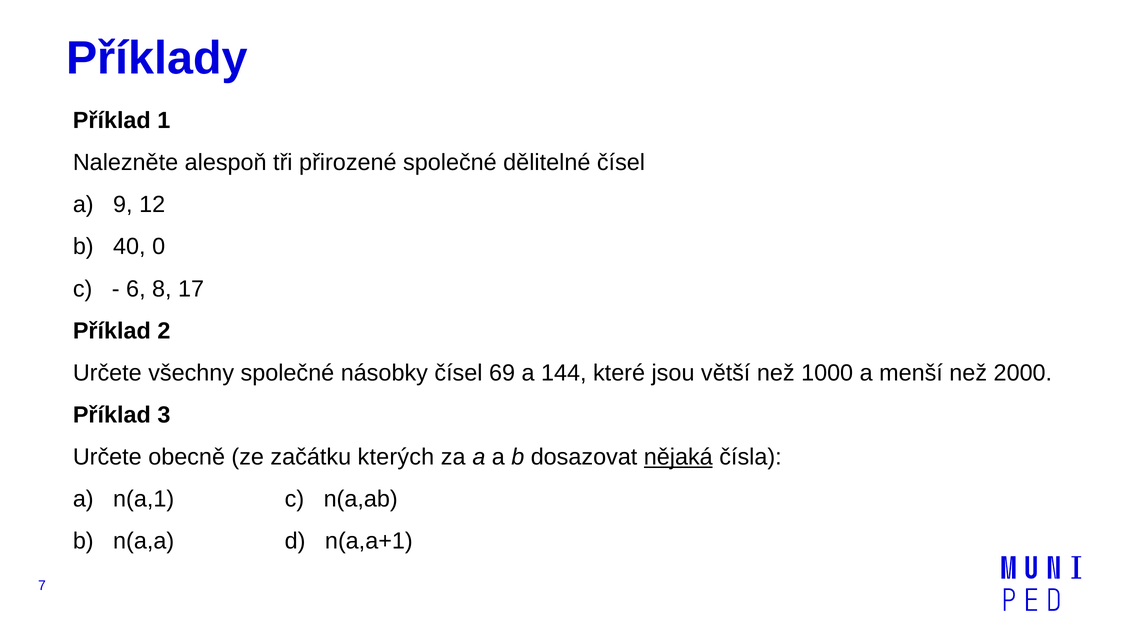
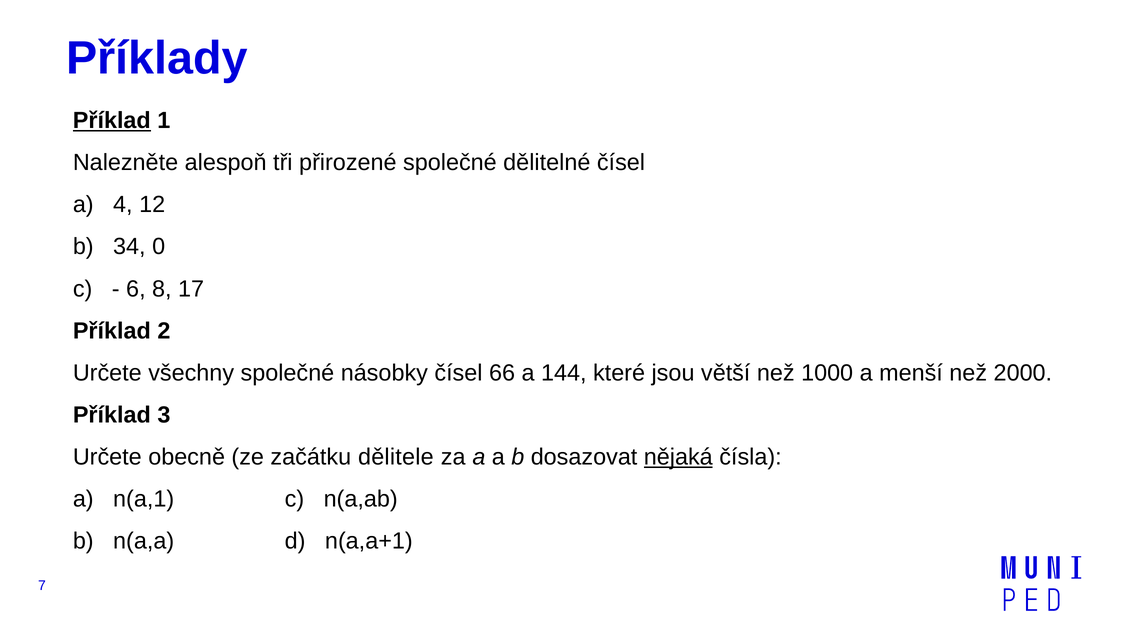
Příklad underline: none -> present (112, 121)
9: 9 -> 4 (123, 205)
40: 40 -> 34 (129, 247)
69: 69 -> 66 (502, 373)
kterých: kterých -> dělitele (396, 457)
